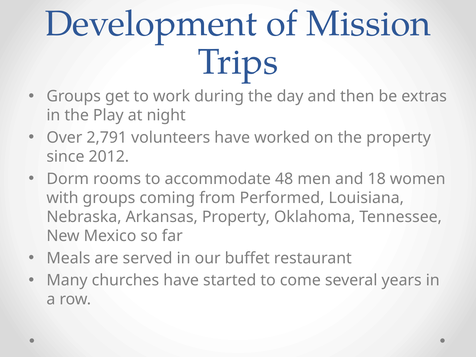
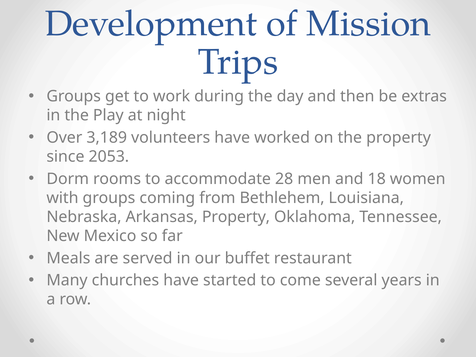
2,791: 2,791 -> 3,189 (107, 138)
2012: 2012 -> 2053 (109, 157)
48: 48 -> 28 (284, 179)
Performed: Performed -> Bethlehem (282, 198)
